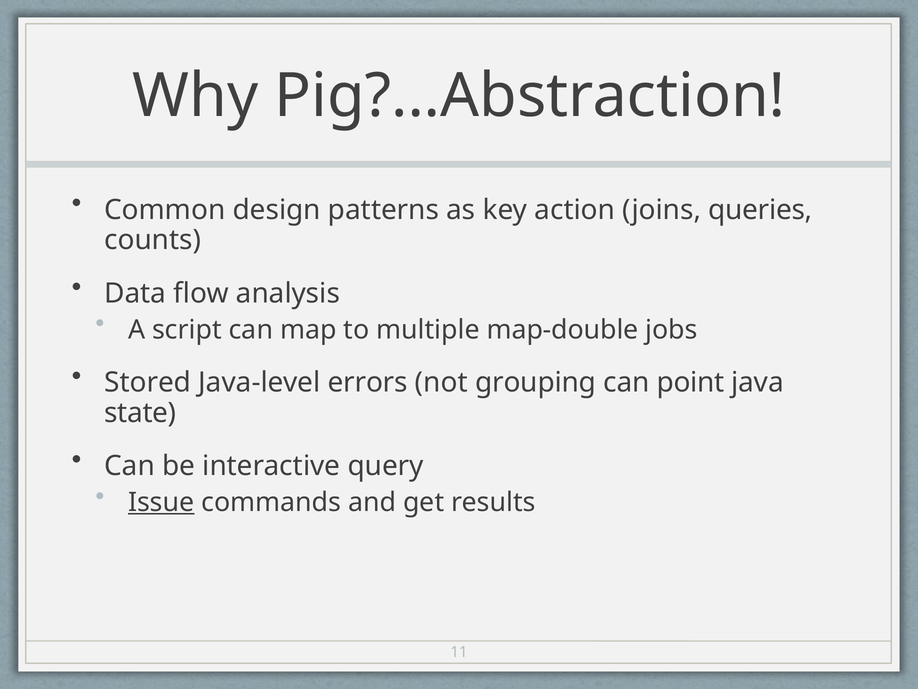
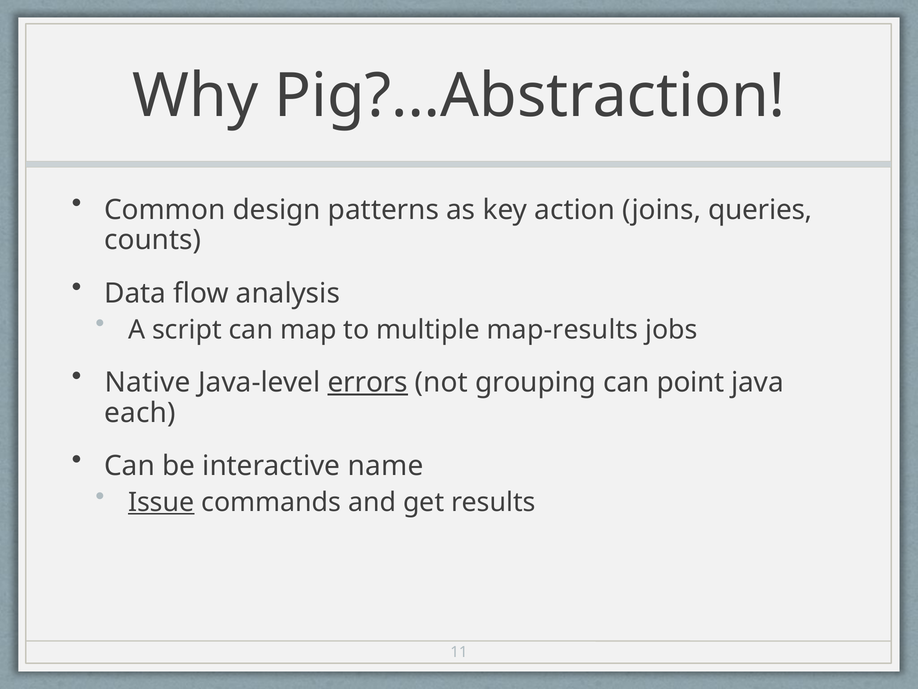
map-double: map-double -> map-results (562, 329)
Stored: Stored -> Native (148, 382)
errors underline: none -> present (368, 382)
state: state -> each (140, 412)
query: query -> name (385, 466)
